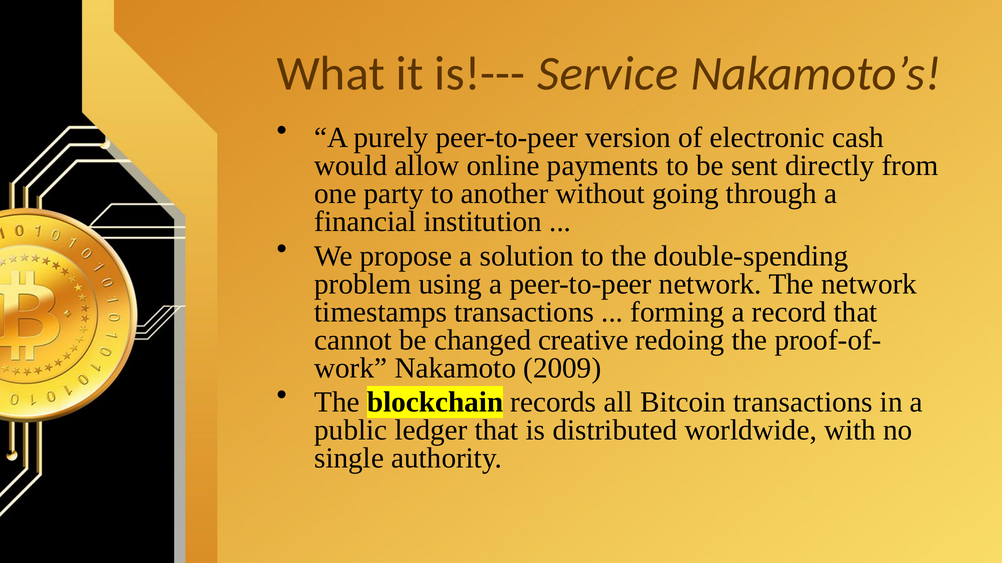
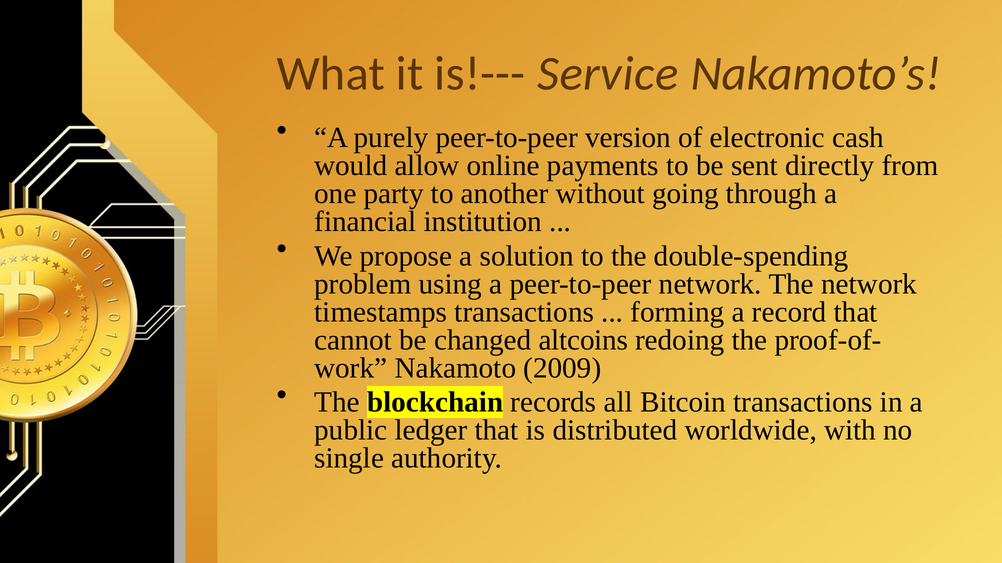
creative: creative -> altcoins (583, 340)
